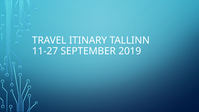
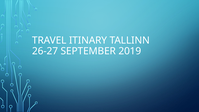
11-27: 11-27 -> 26-27 (45, 51)
